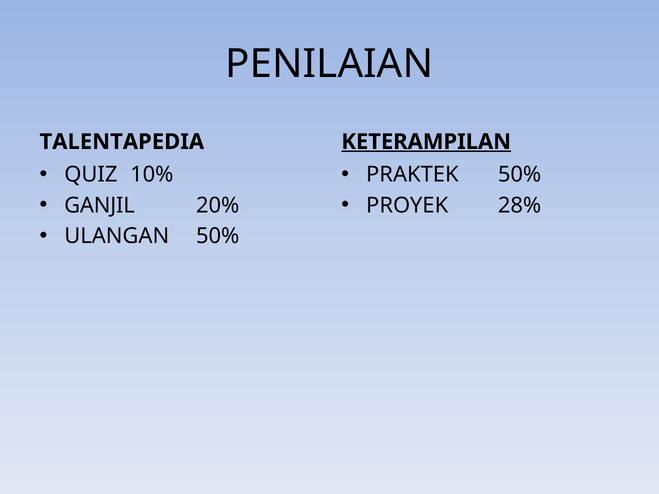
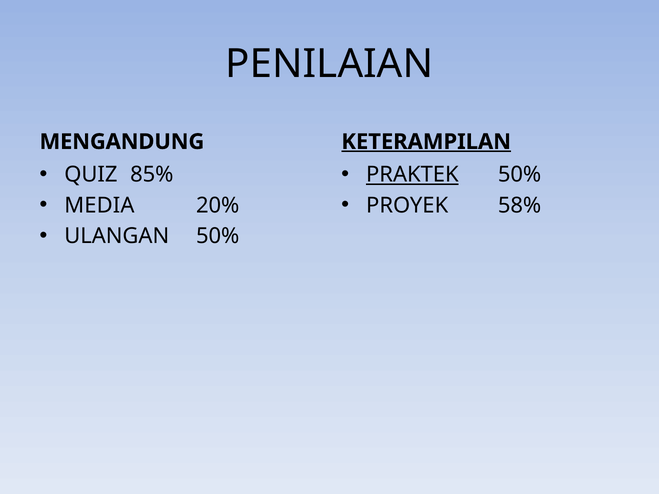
TALENTAPEDIA: TALENTAPEDIA -> MENGANDUNG (122, 142)
10%: 10% -> 85% (152, 175)
PRAKTEK underline: none -> present (412, 175)
GANJIL: GANJIL -> MEDIA (99, 205)
28%: 28% -> 58% (520, 205)
